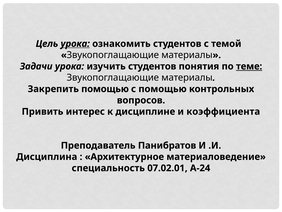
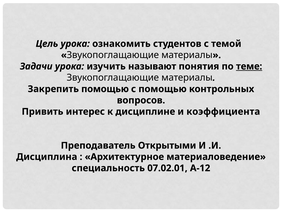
урока underline: present -> none (75, 44)
изучить студентов: студентов -> называют (152, 66)
Панибратов: Панибратов -> Открытыми (167, 145)
А-24: А-24 -> А-12 (200, 168)
